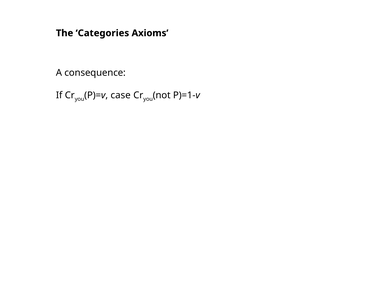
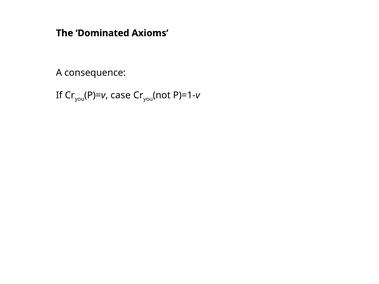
Categories: Categories -> Dominated (102, 33)
